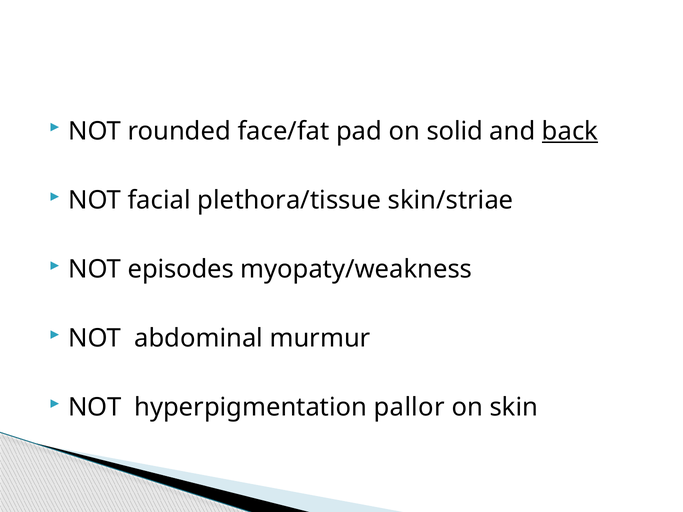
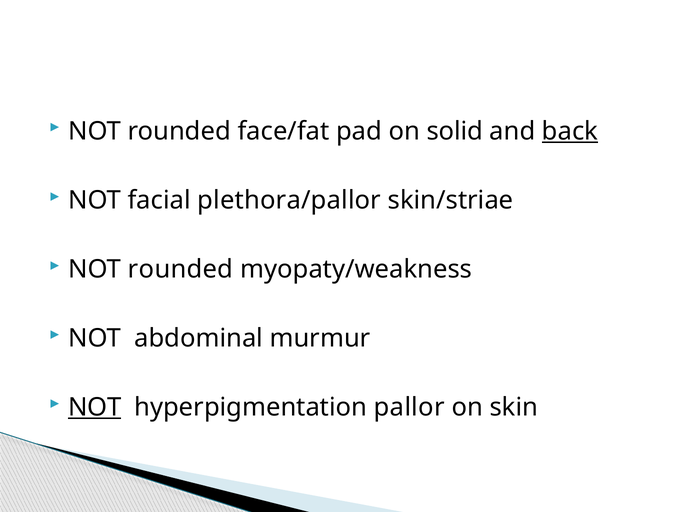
plethora/tissue: plethora/tissue -> plethora/pallor (289, 200)
episodes: episodes -> rounded (181, 269)
NOT underline: none -> present (95, 408)
